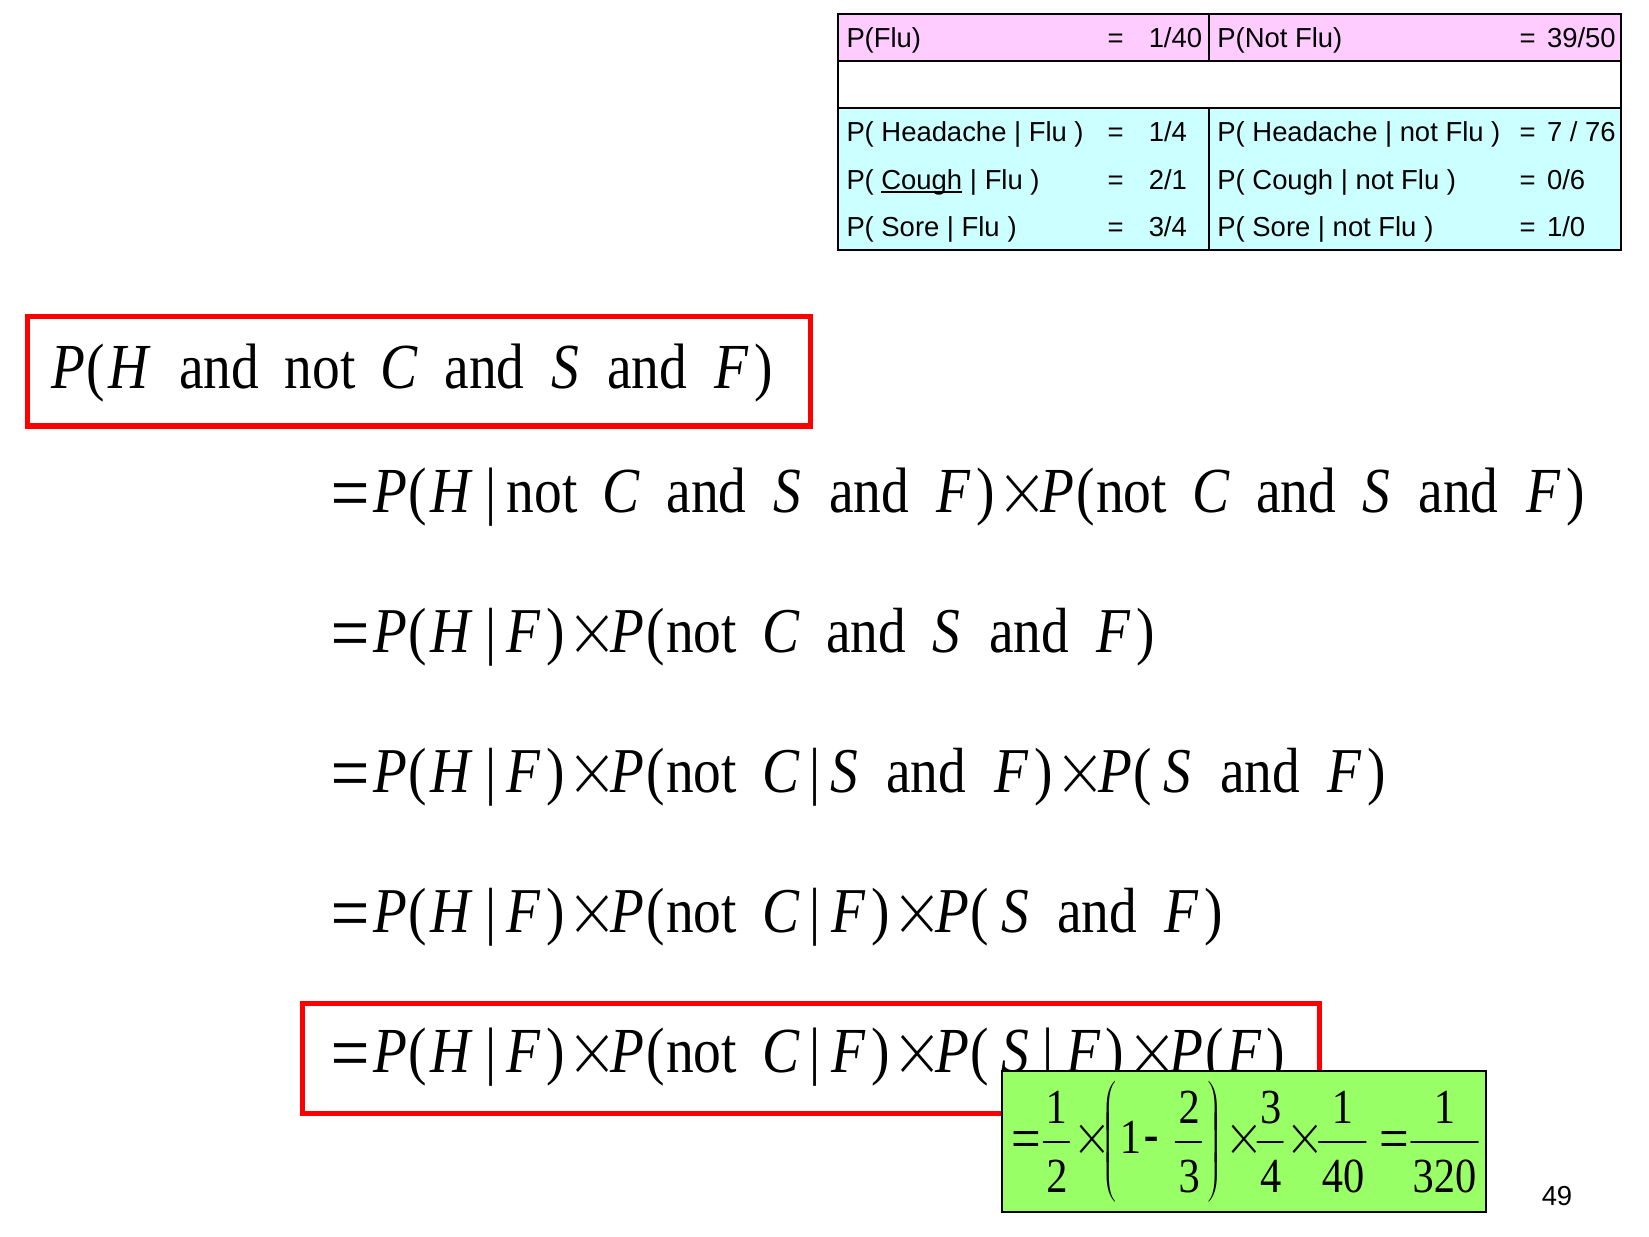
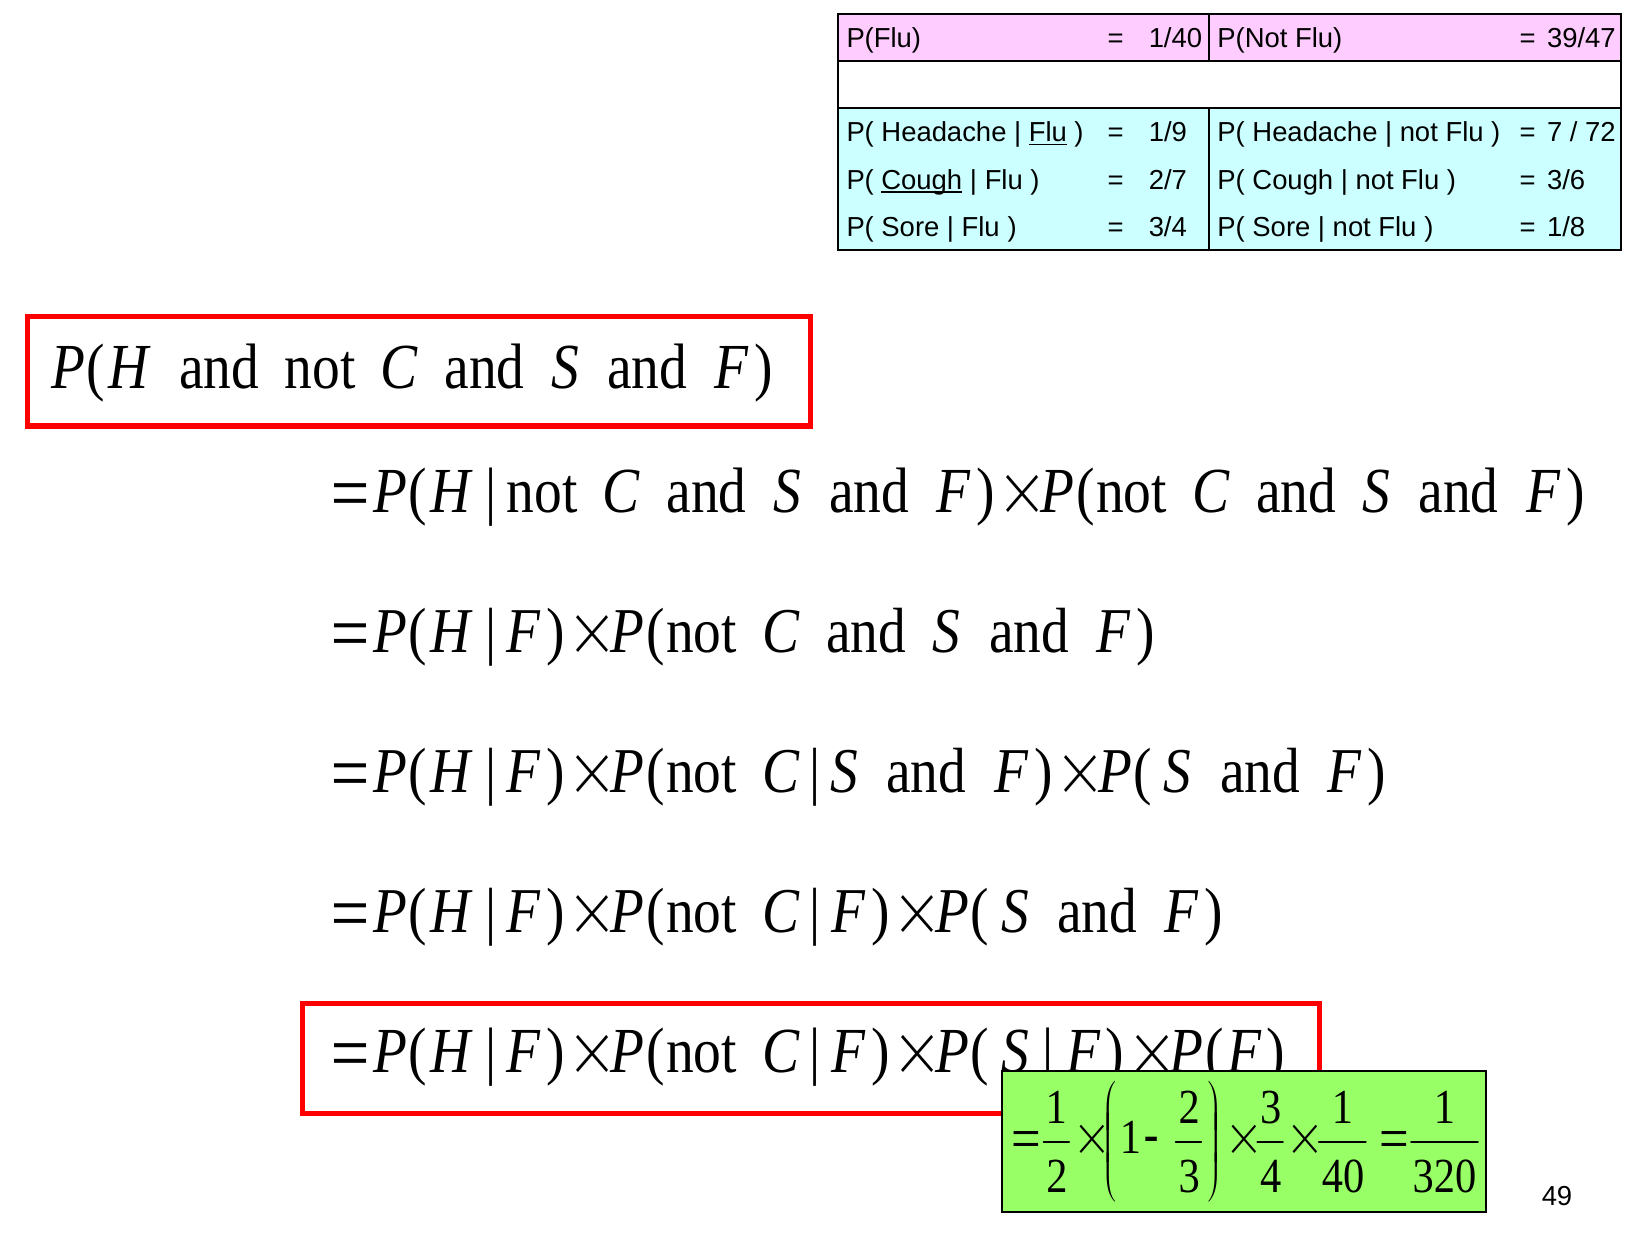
39/50: 39/50 -> 39/47 (1581, 38)
Flu underline: none -> present (1048, 133)
1/4: 1/4 -> 1/9 (1168, 133)
76: 76 -> 72 (1600, 133)
2/1: 2/1 -> 2/7 (1168, 180)
0/6: 0/6 -> 3/6 (1566, 180)
1/0: 1/0 -> 1/8 (1566, 227)
